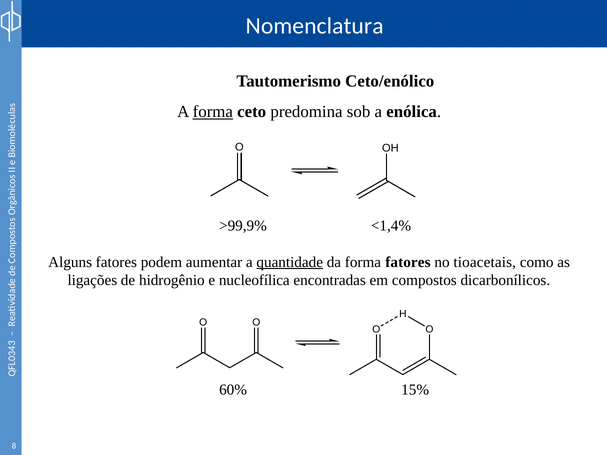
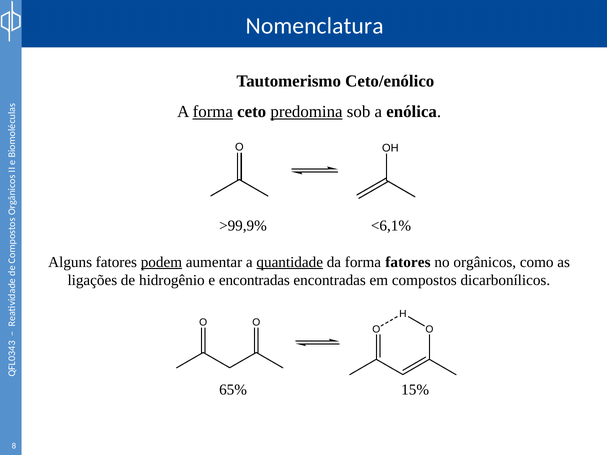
predomina underline: none -> present (307, 112)
<1,4%: <1,4% -> <6,1% (391, 226)
podem underline: none -> present (161, 262)
tioacetais: tioacetais -> orgânicos (485, 262)
e nucleofílica: nucleofílica -> encontradas (254, 280)
60%: 60% -> 65% (233, 390)
